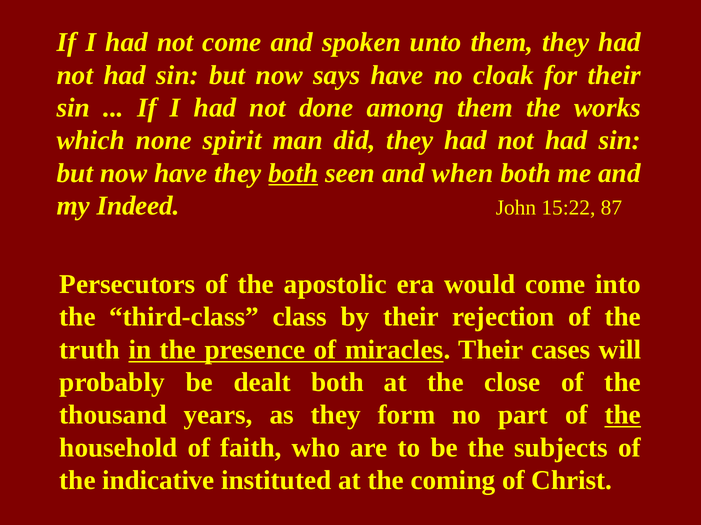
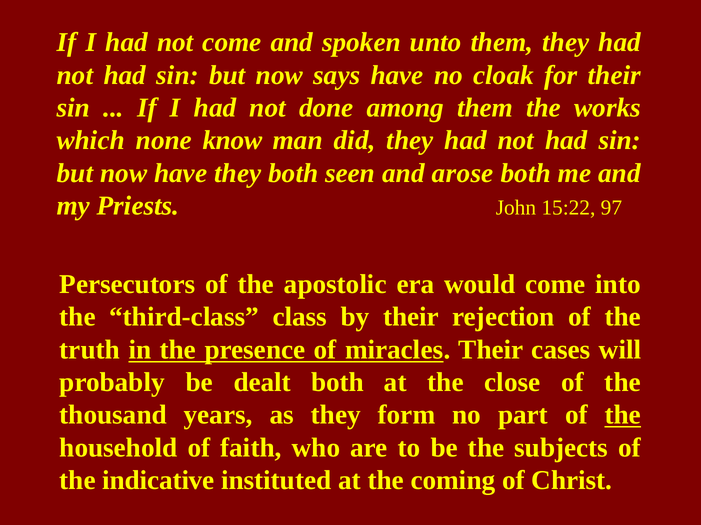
spirit: spirit -> know (232, 141)
both underline: present -> none (293, 173)
when: when -> arose (463, 173)
Indeed: Indeed -> Priests (138, 206)
87: 87 -> 97 (611, 208)
